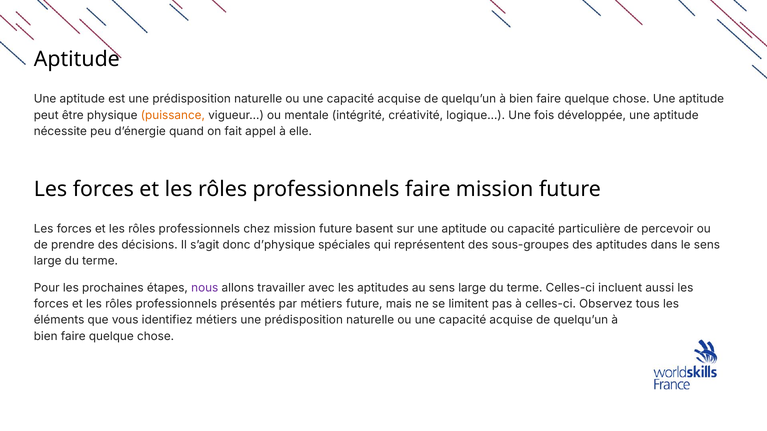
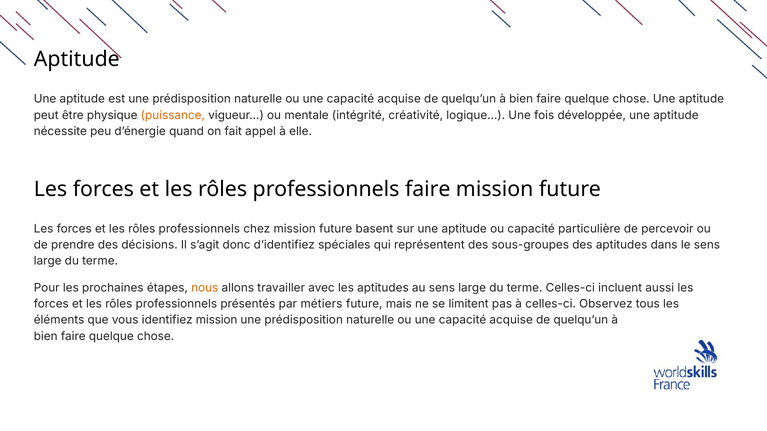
d’physique: d’physique -> d’identifiez (284, 245)
nous colour: purple -> orange (205, 288)
identifiez métiers: métiers -> mission (217, 320)
